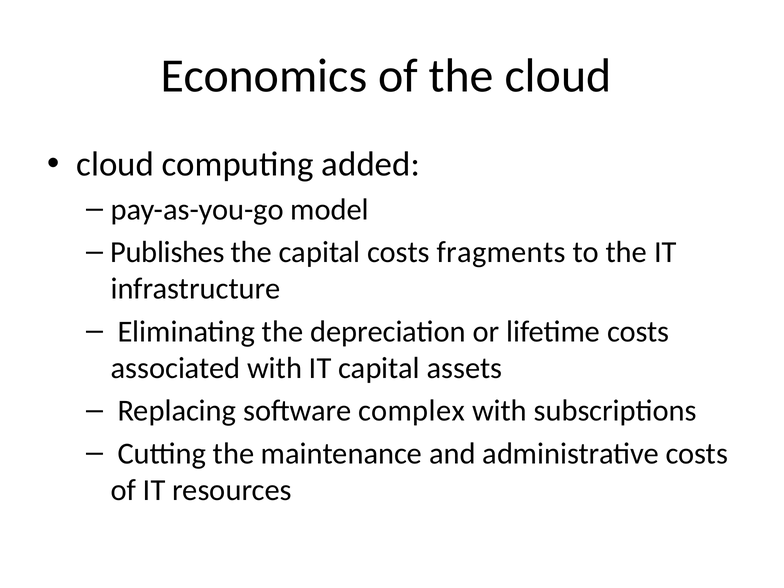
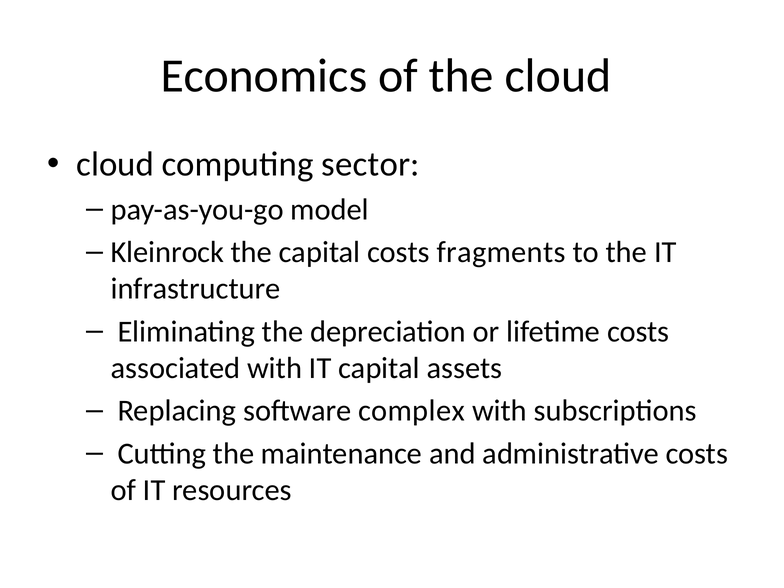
added: added -> sector (371, 164)
Publishes: Publishes -> Kleinrock (167, 252)
